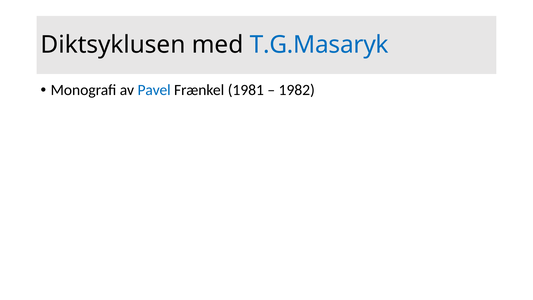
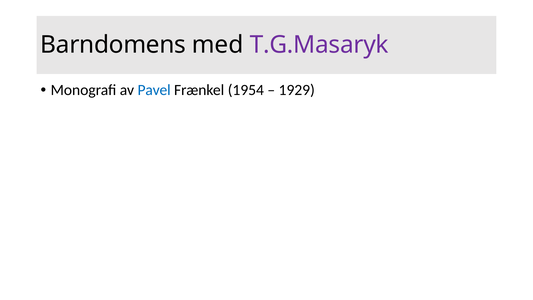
Diktsyklusen: Diktsyklusen -> Barndomens (113, 45)
T.G.Masaryk colour: blue -> purple (319, 45)
1981: 1981 -> 1954 (246, 90)
1982: 1982 -> 1929 (297, 90)
